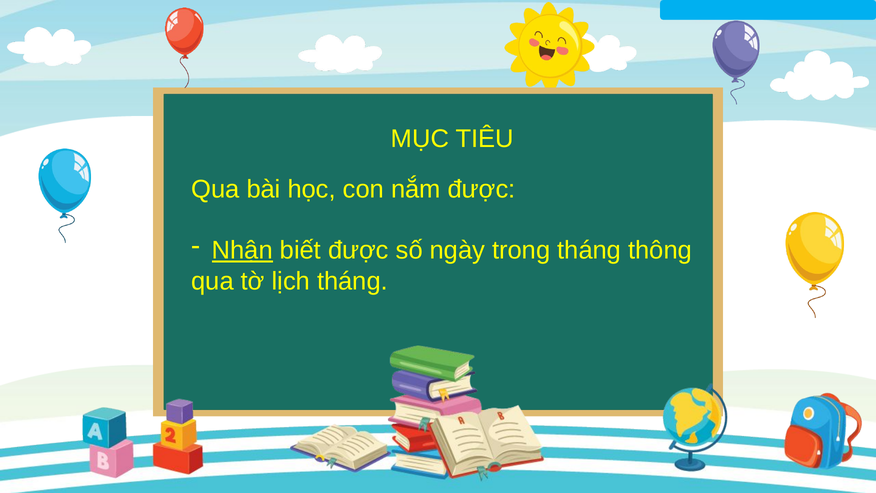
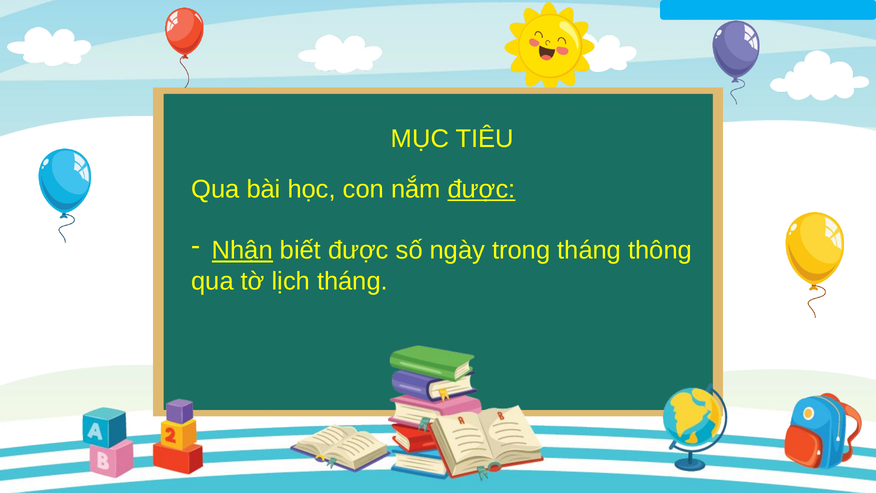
được underline: none -> present (482, 189)
